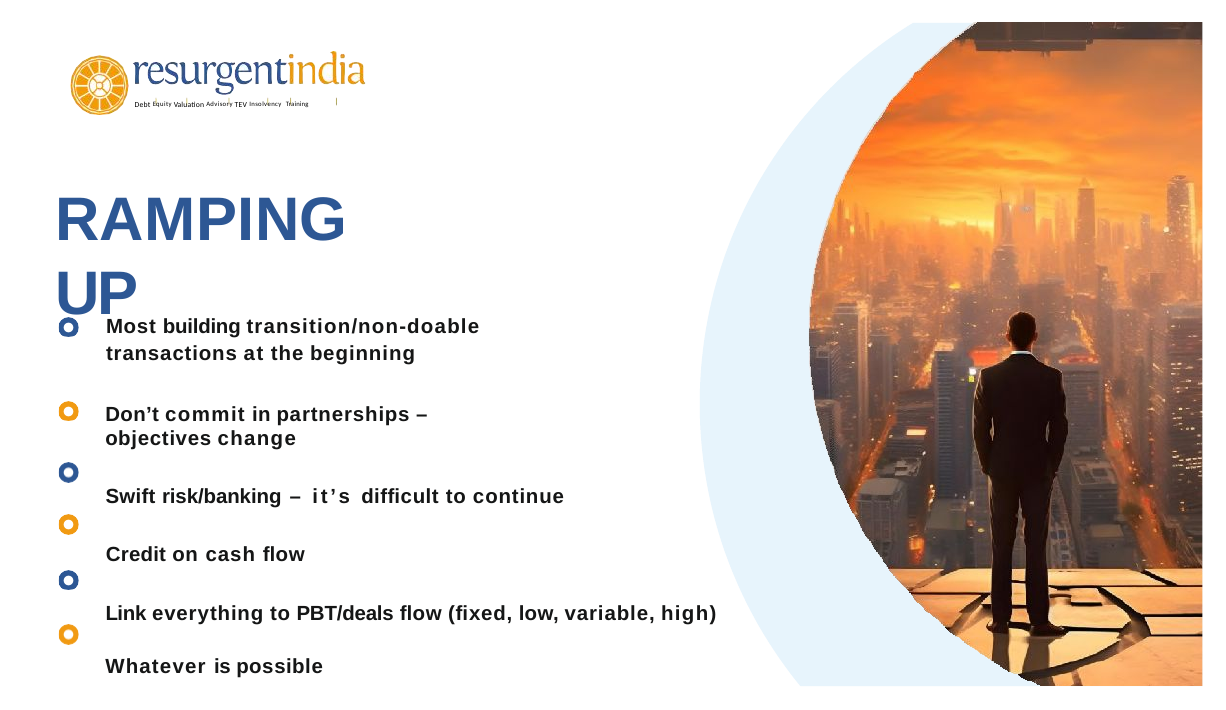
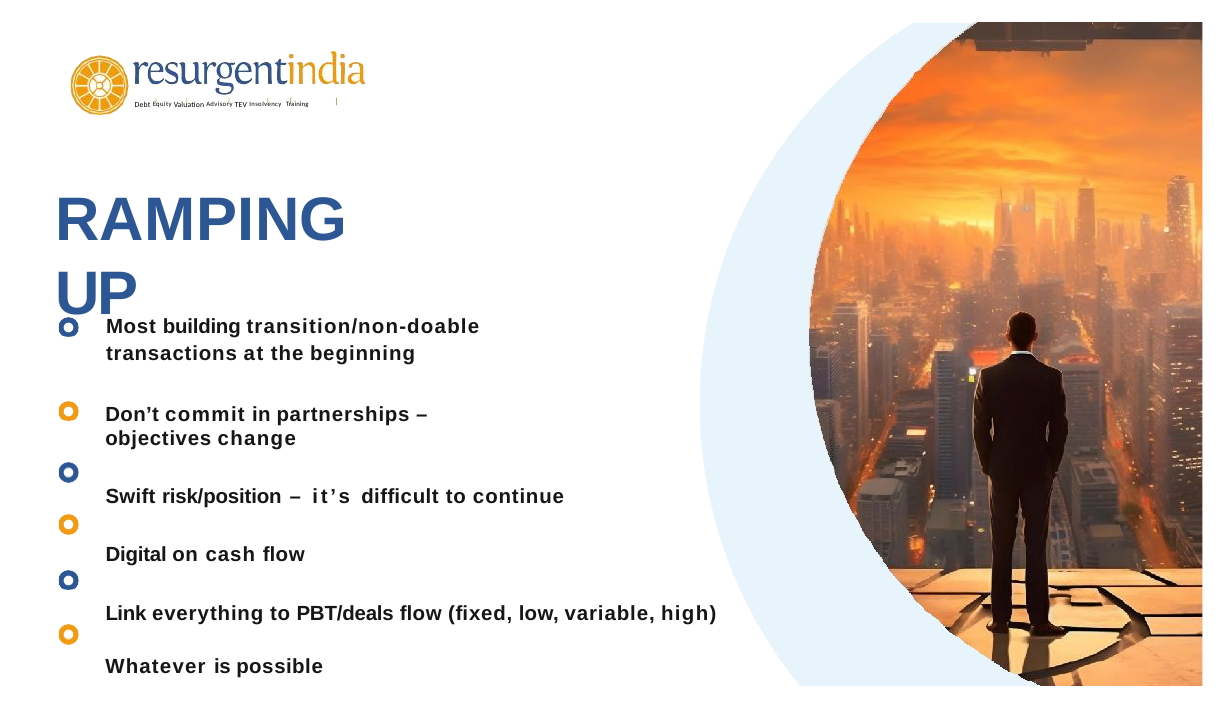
risk/banking: risk/banking -> risk/position (222, 497)
Credit: Credit -> Digital (136, 555)
